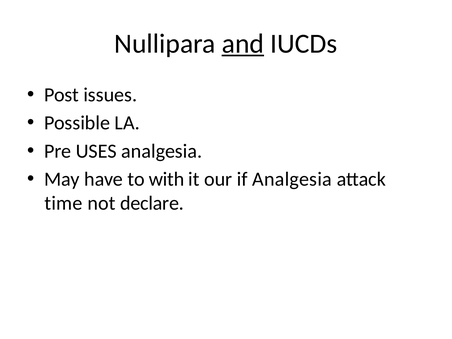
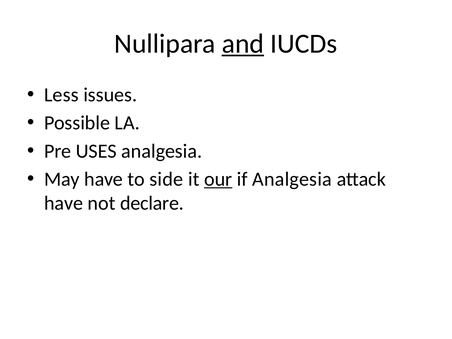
Post: Post -> Less (61, 95)
with: with -> side (166, 179)
our underline: none -> present (218, 179)
time: time -> have (64, 203)
